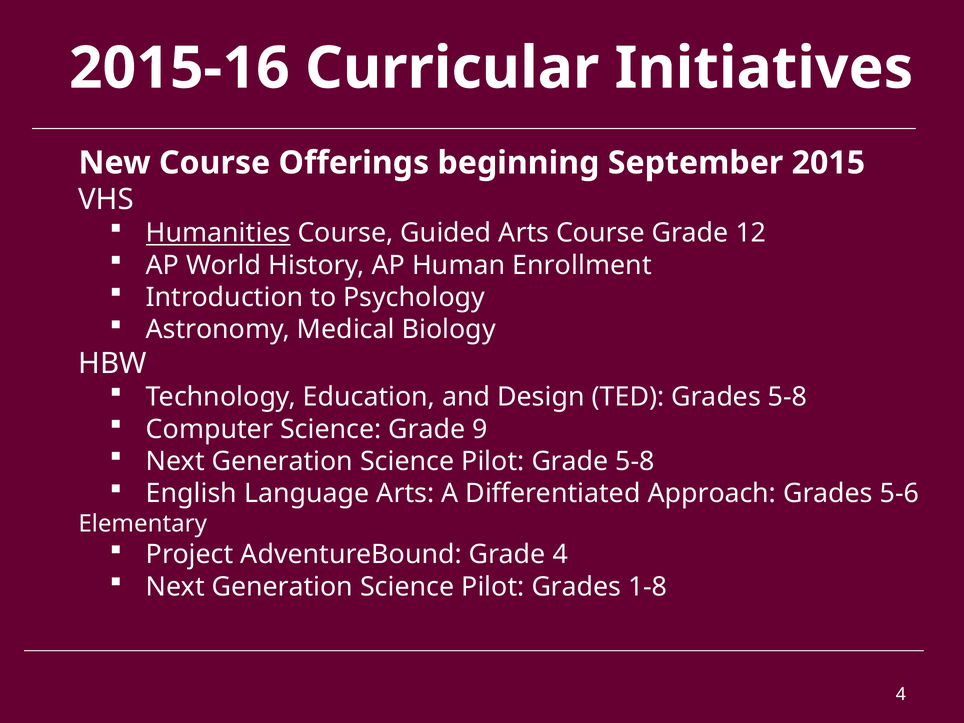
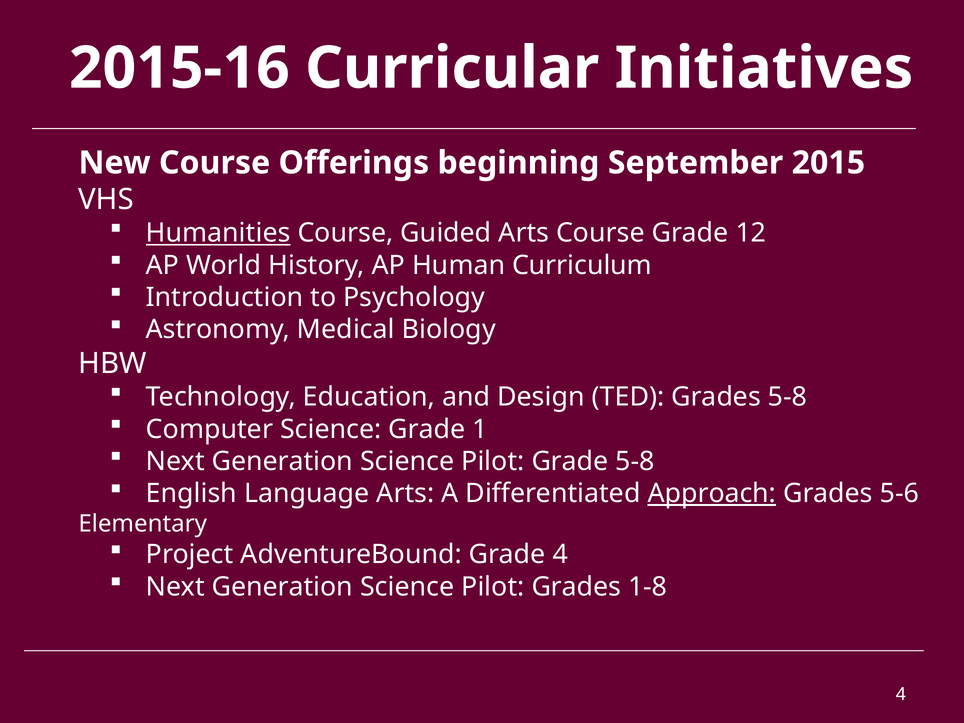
Enrollment: Enrollment -> Curriculum (582, 265)
9: 9 -> 1 (480, 429)
Approach underline: none -> present (712, 494)
